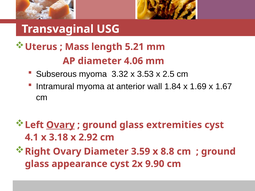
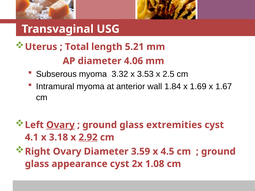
Mass: Mass -> Total (77, 47)
2.92 underline: none -> present (88, 137)
8.8: 8.8 -> 4.5 (167, 152)
9.90: 9.90 -> 1.08 (155, 164)
